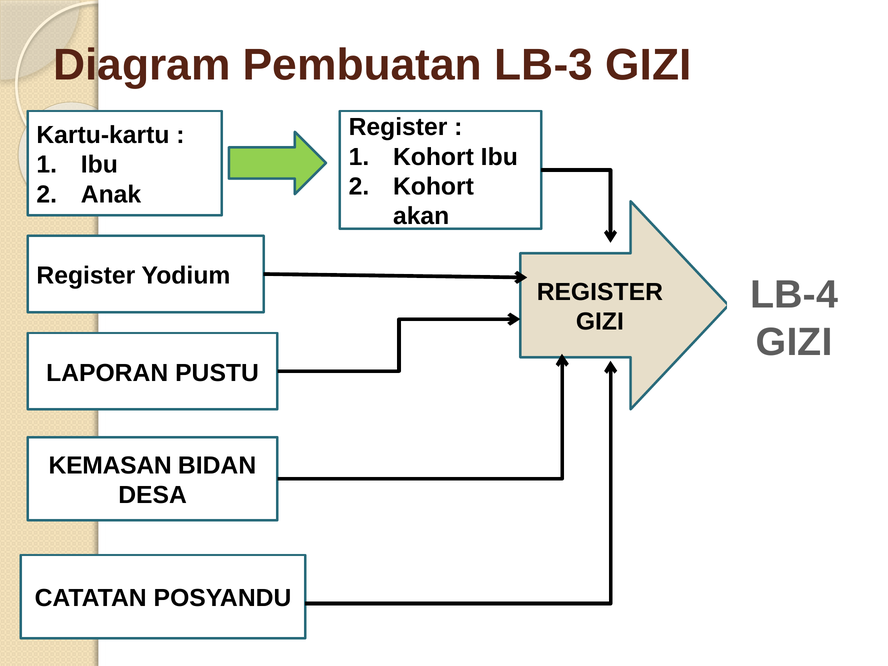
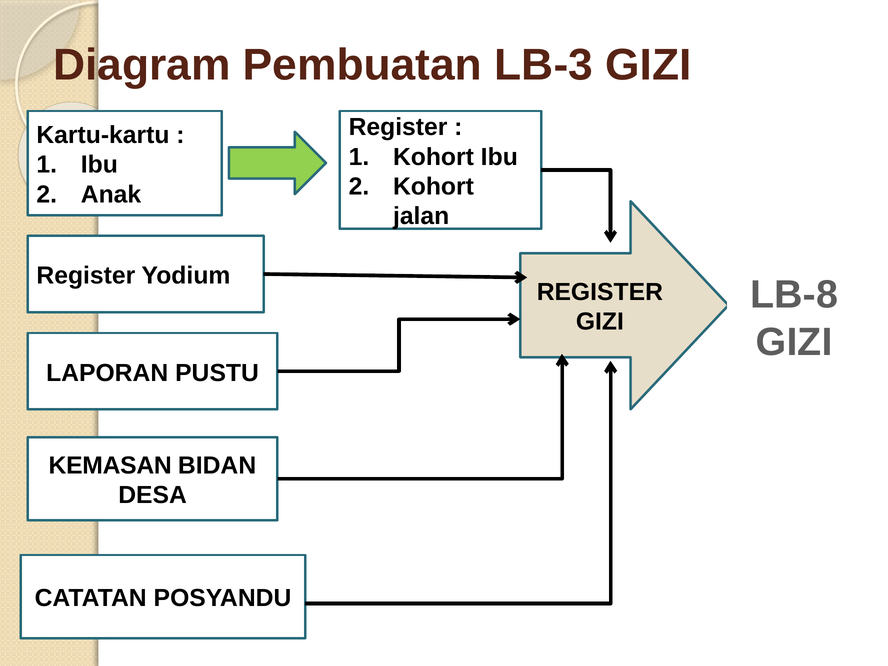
akan: akan -> jalan (421, 216)
LB-4: LB-4 -> LB-8 (794, 295)
